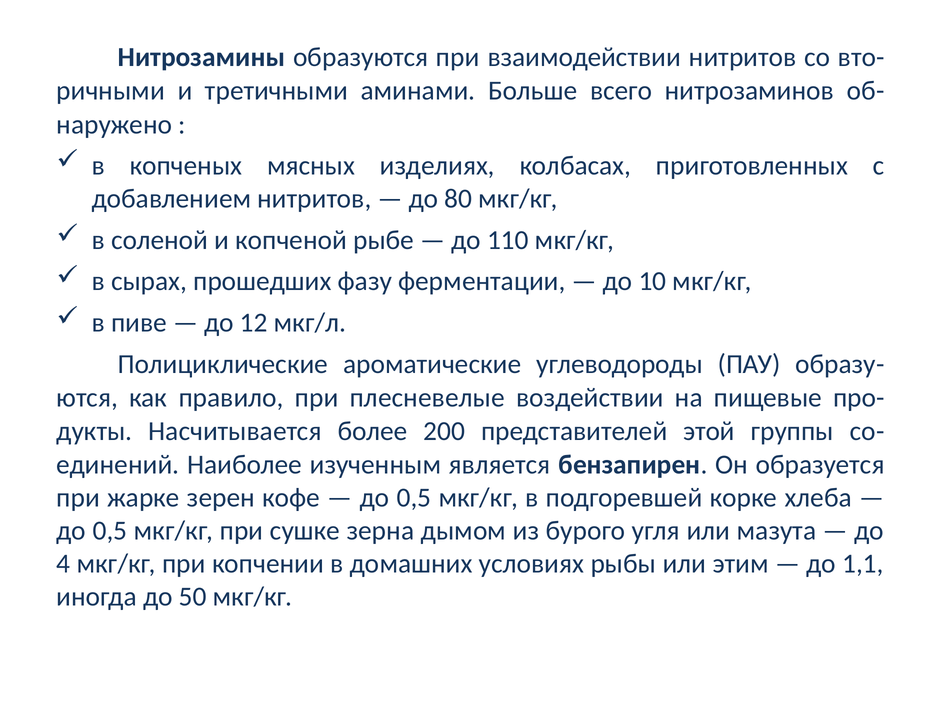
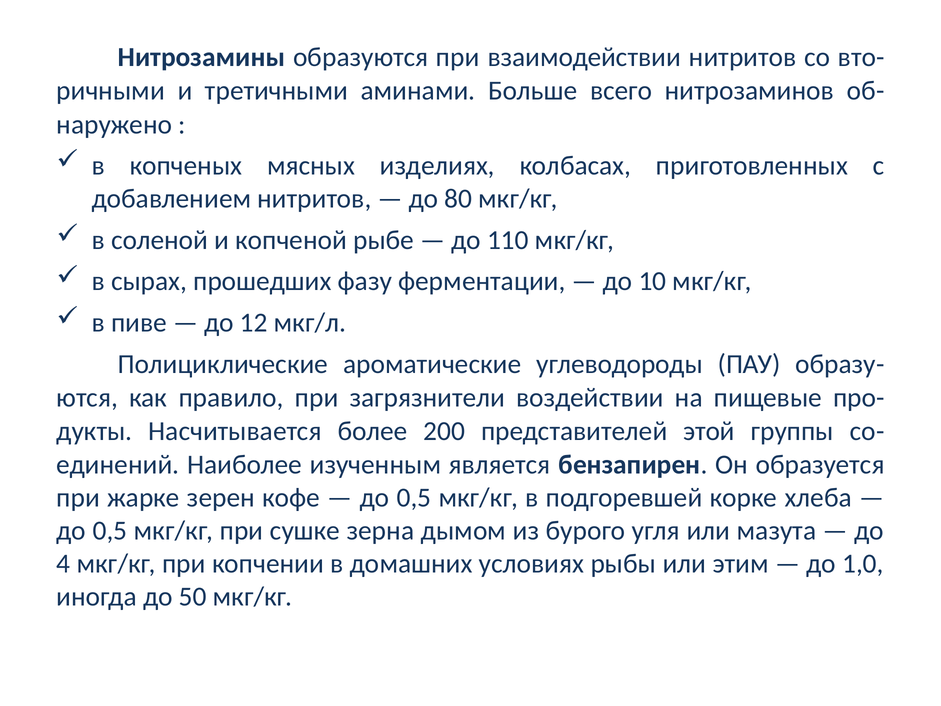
плесневелые: плесневелые -> загрязнители (427, 397)
1,1: 1,1 -> 1,0 (863, 563)
